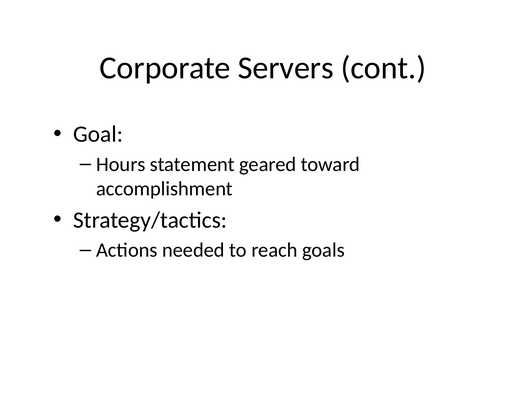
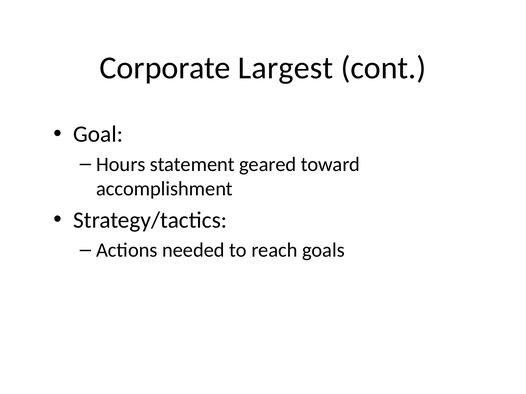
Servers: Servers -> Largest (286, 68)
